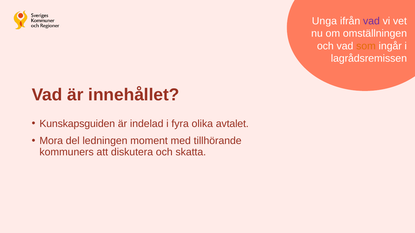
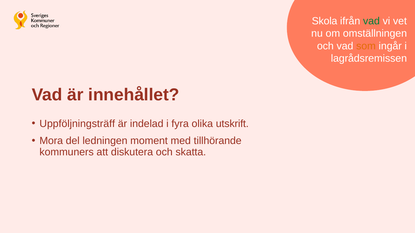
Unga: Unga -> Skola (325, 21)
vad colour: purple -> green (371, 21)
Kunskapsguiden: Kunskapsguiden -> Uppföljningsträff (77, 124)
avtalet: avtalet -> utskrift (232, 124)
